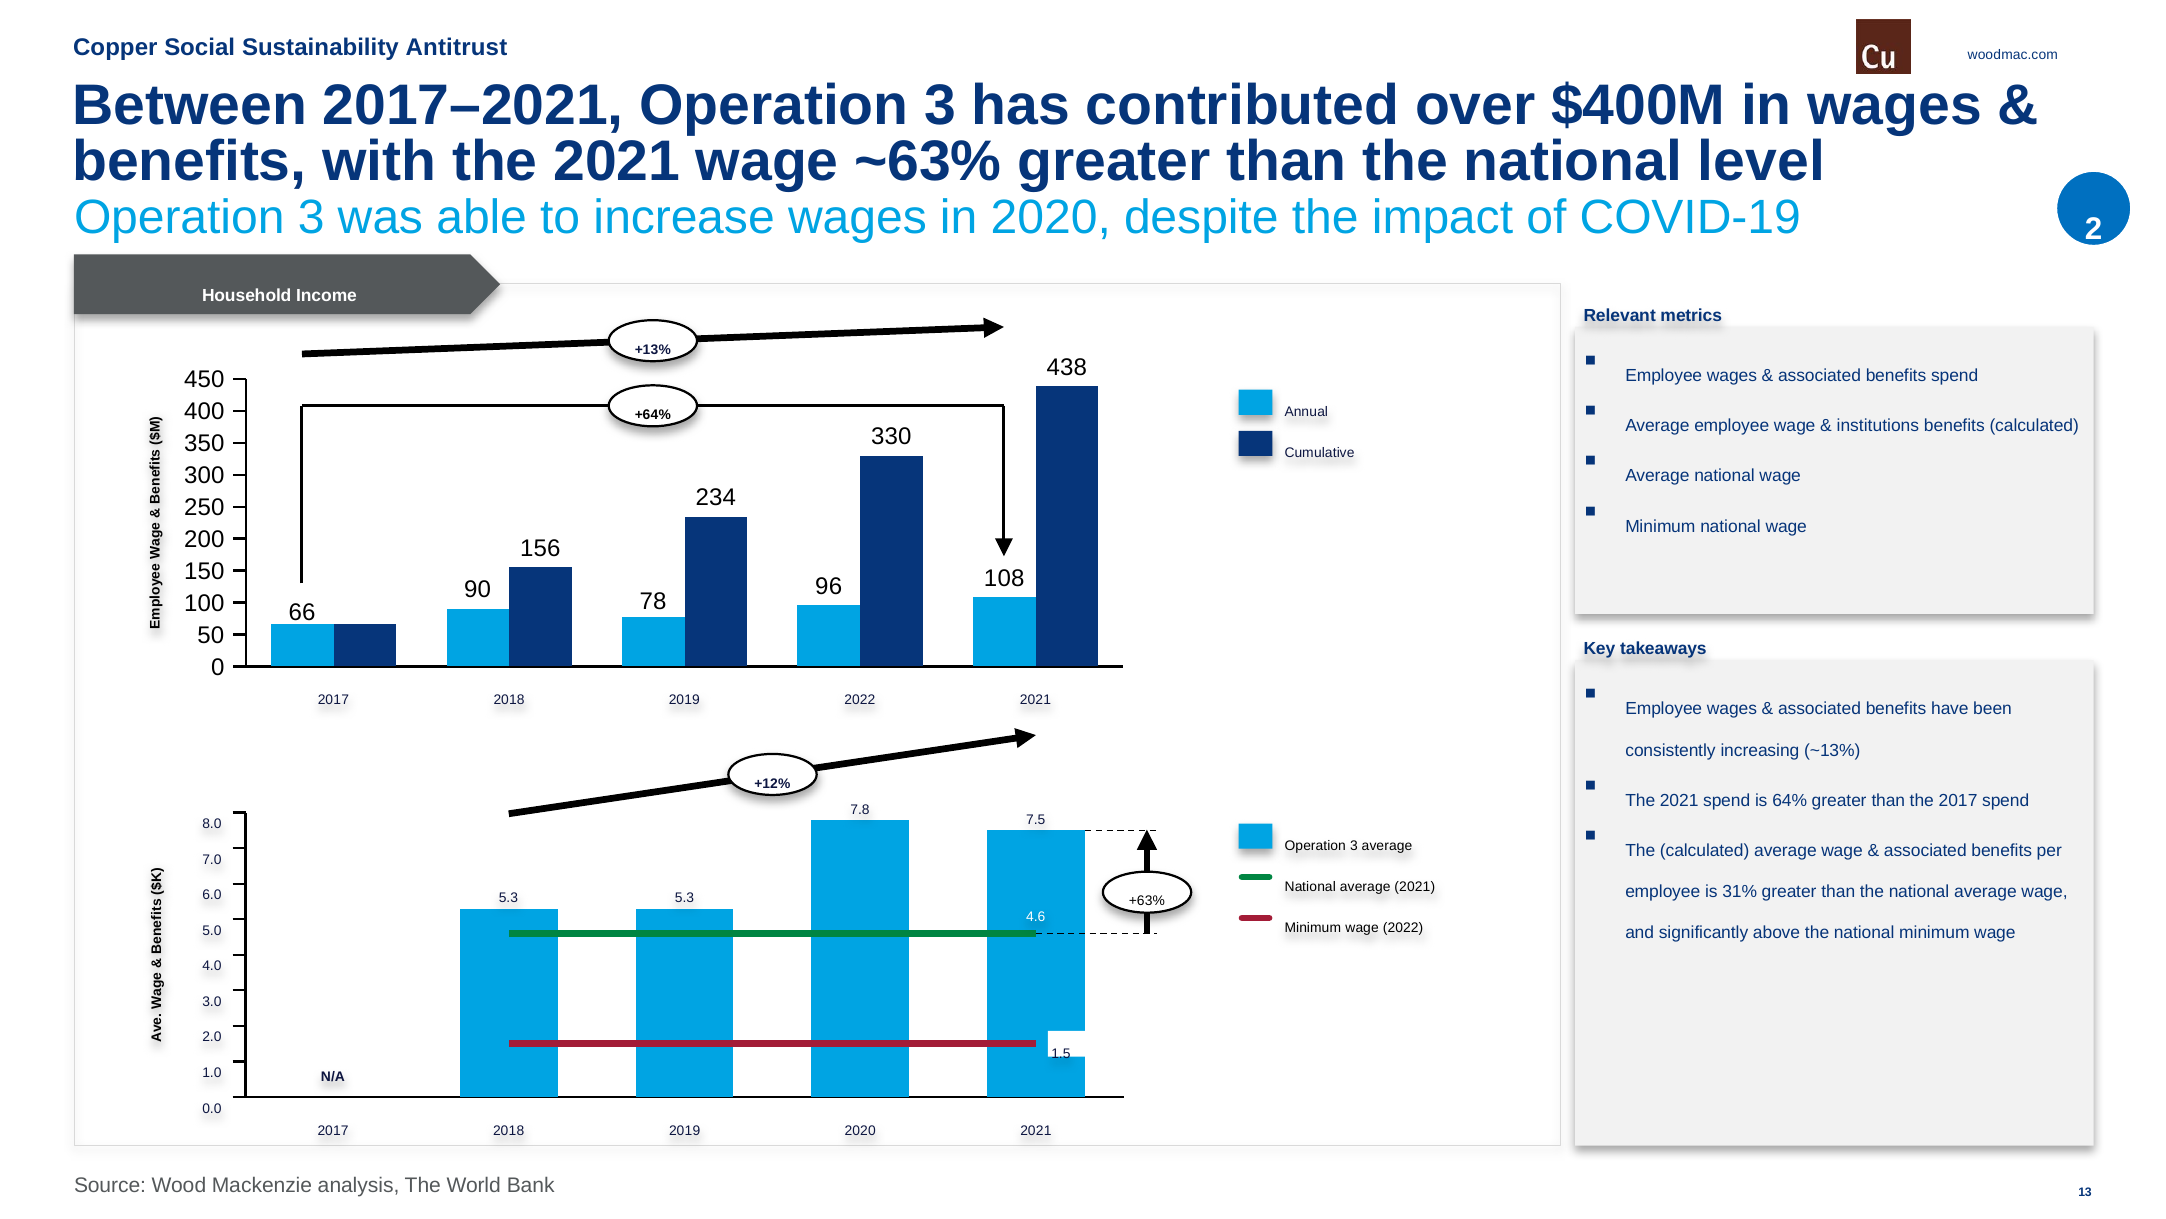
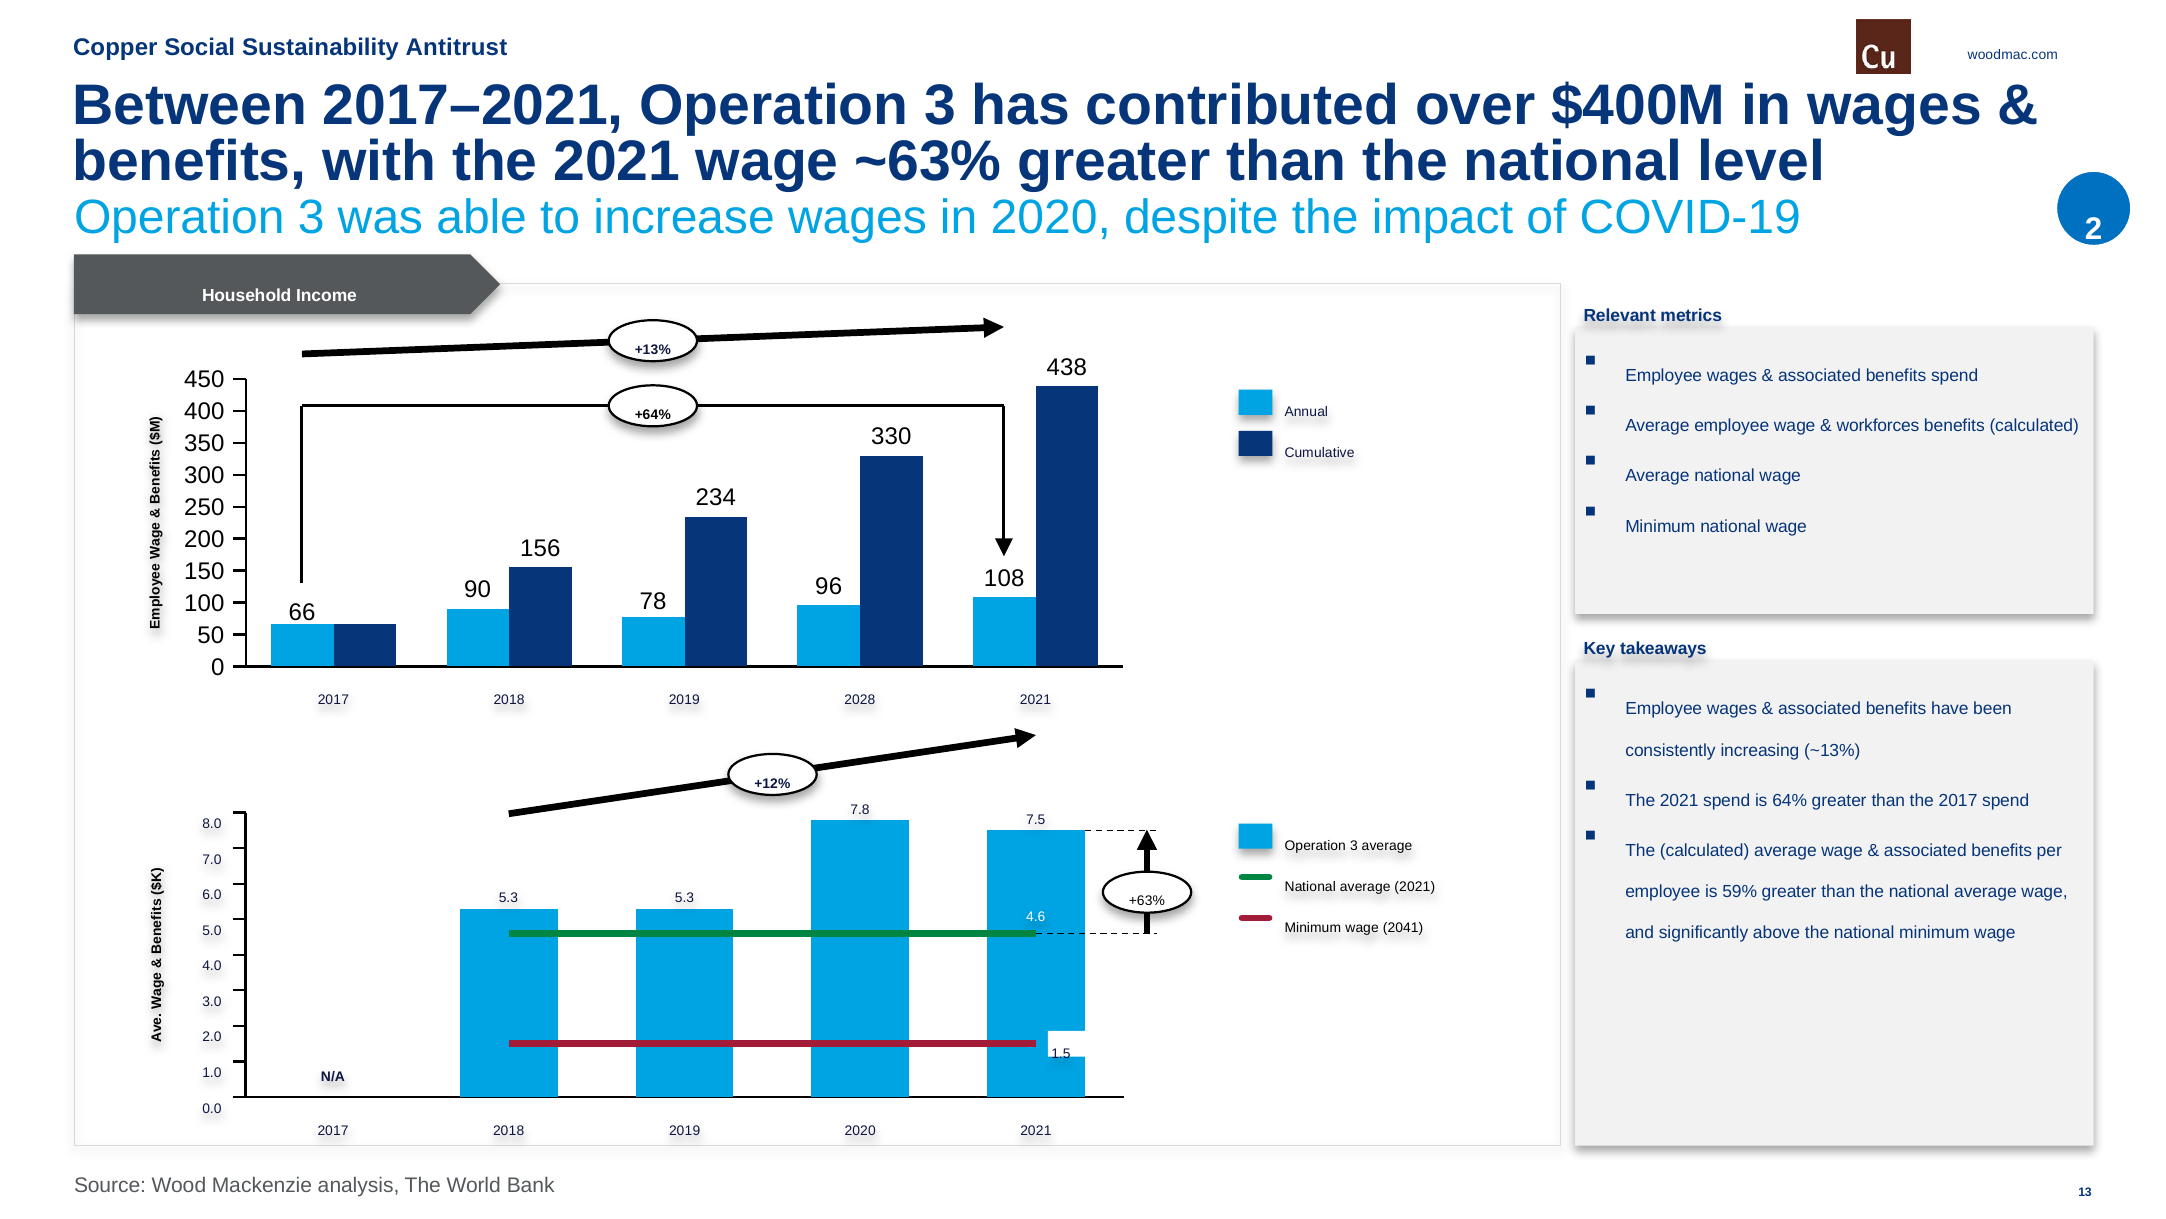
institutions: institutions -> workforces (1878, 426)
2017 2022: 2022 -> 2028 (860, 700)
31%: 31% -> 59% (1740, 891)
wage 2022: 2022 -> 2041 (1403, 928)
